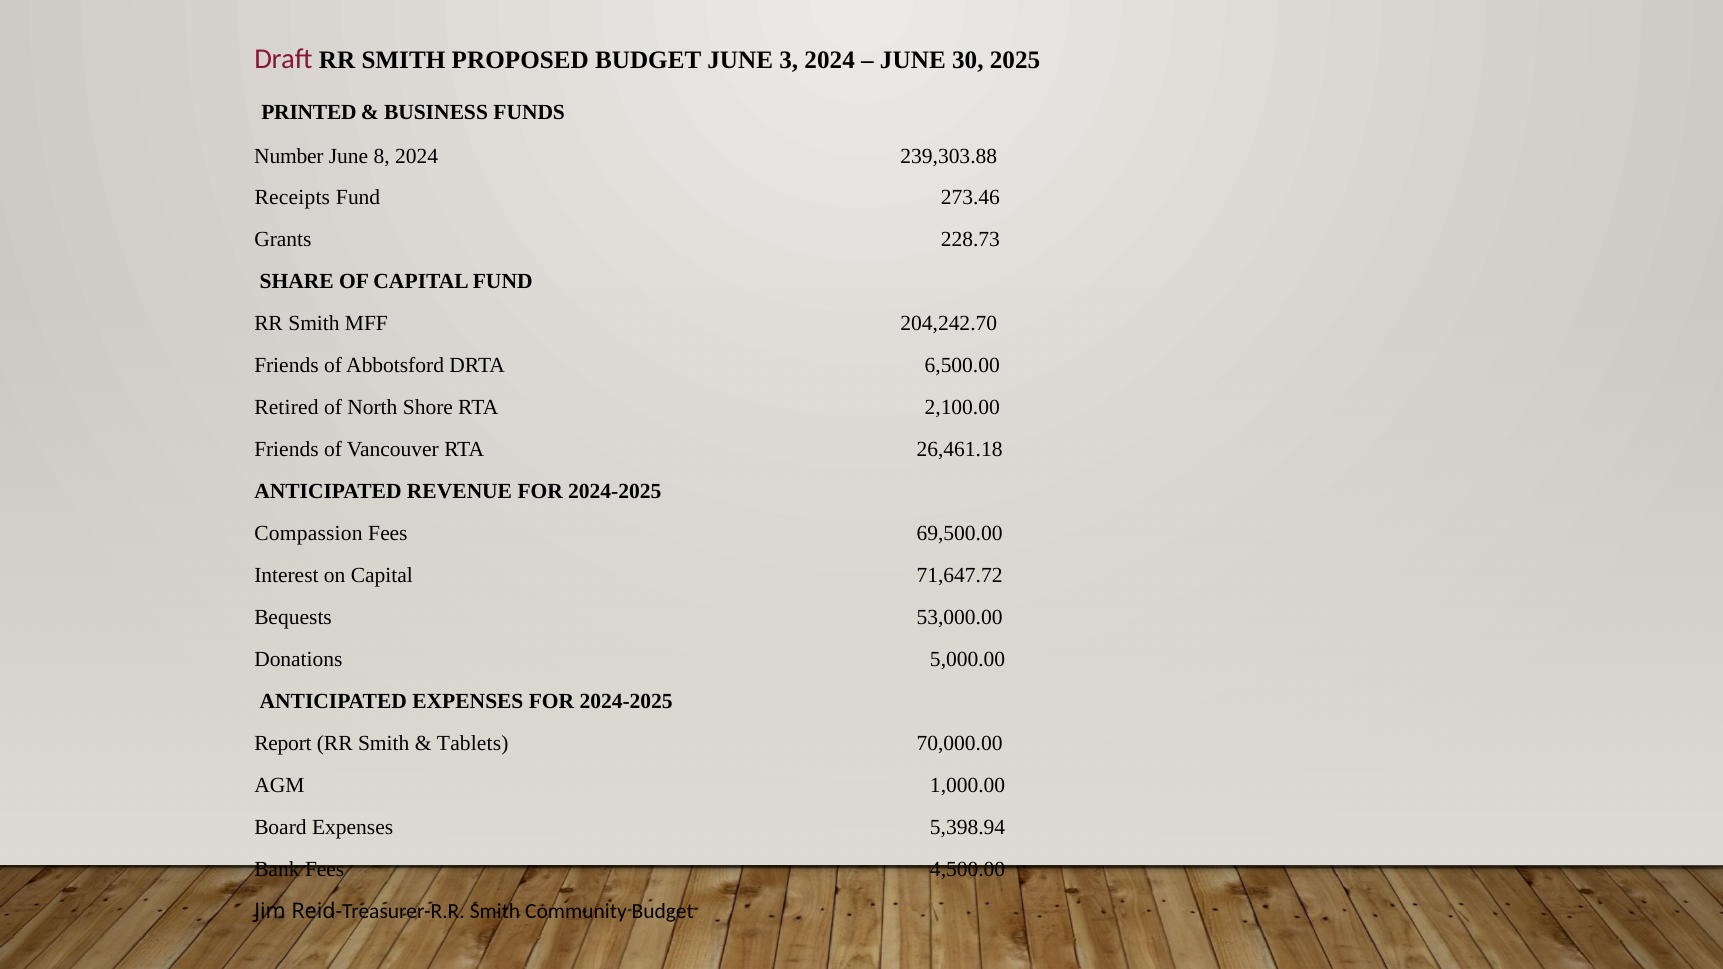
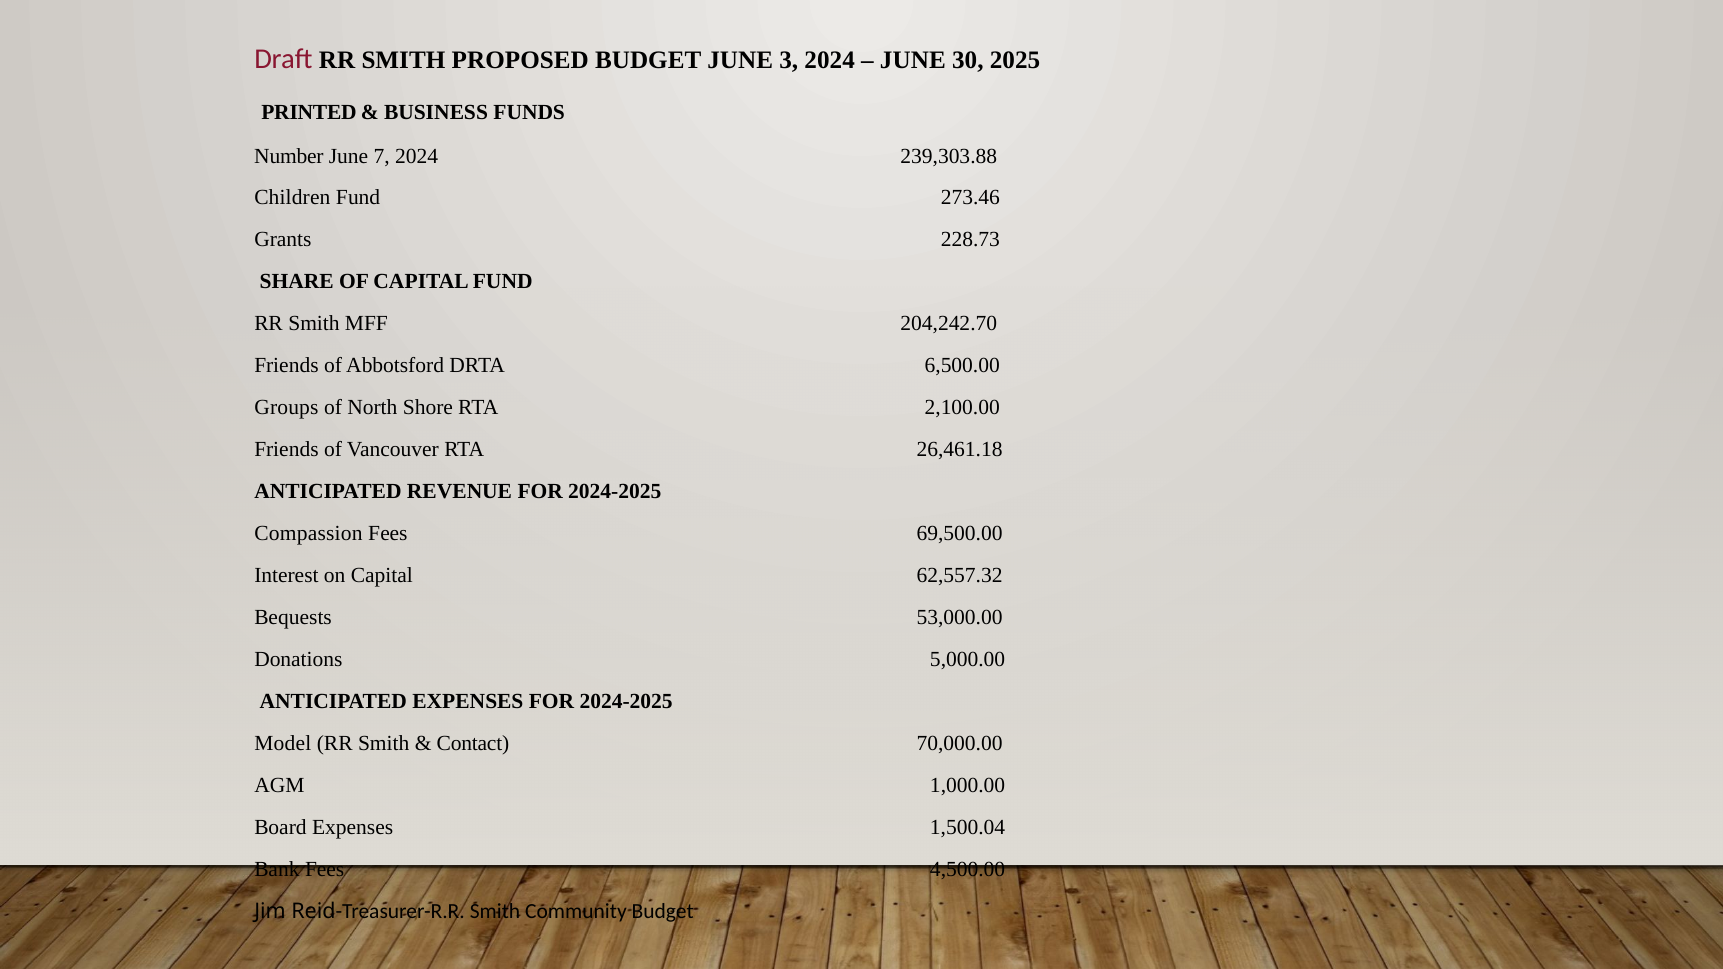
8: 8 -> 7 (382, 156)
Receipts: Receipts -> Children (292, 198)
Retired: Retired -> Groups (286, 408)
71,647.72: 71,647.72 -> 62,557.32 (960, 576)
Report: Report -> Model (283, 744)
Tablets: Tablets -> Contact (473, 744)
5,398.94: 5,398.94 -> 1,500.04 (968, 828)
